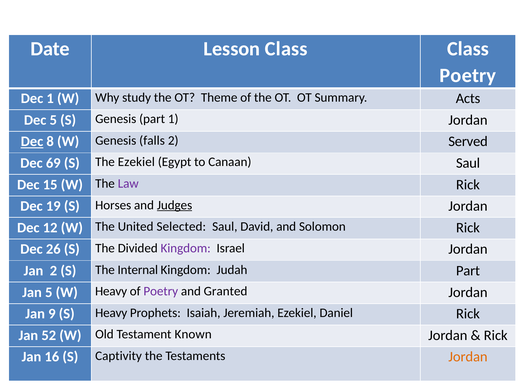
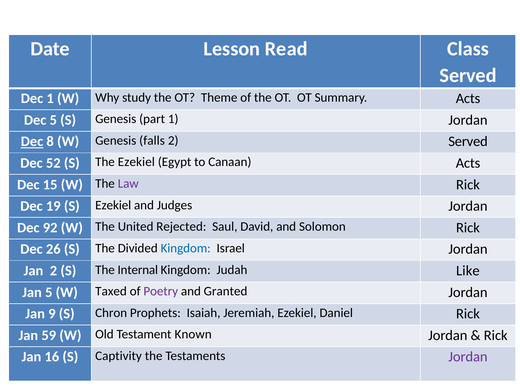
Lesson Class: Class -> Read (286, 49)
Poetry: Poetry -> Served (468, 75)
69: 69 -> 52 (53, 163)
Canaan Saul: Saul -> Acts (468, 163)
S Horses: Horses -> Ezekiel (113, 205)
Judges underline: present -> none (175, 205)
12: 12 -> 92 (50, 228)
Selected: Selected -> Rejected (181, 227)
Kingdom colour: purple -> blue (186, 248)
Judah Part: Part -> Like (468, 271)
W Heavy: Heavy -> Taxed (111, 291)
S Heavy: Heavy -> Chron (111, 313)
52: 52 -> 59 (49, 335)
Jordan colour: orange -> purple (468, 357)
